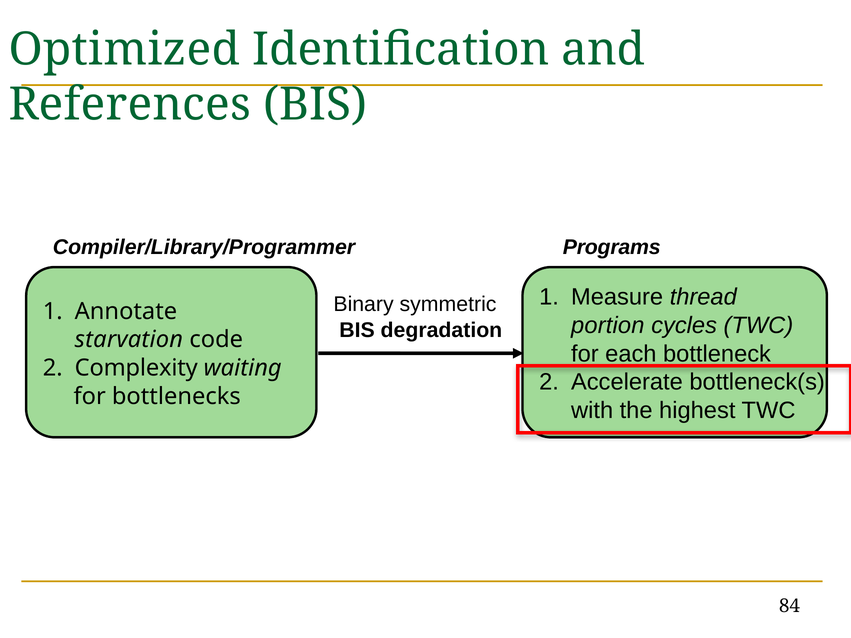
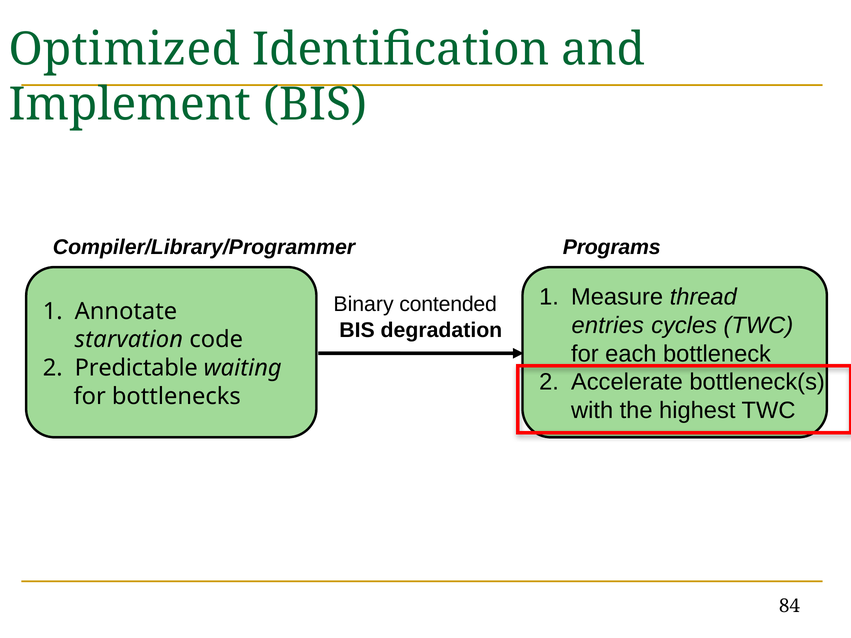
References: References -> Implement (130, 105)
symmetric: symmetric -> contended (448, 305)
portion: portion -> entries (608, 326)
Complexity: Complexity -> Predictable (136, 368)
